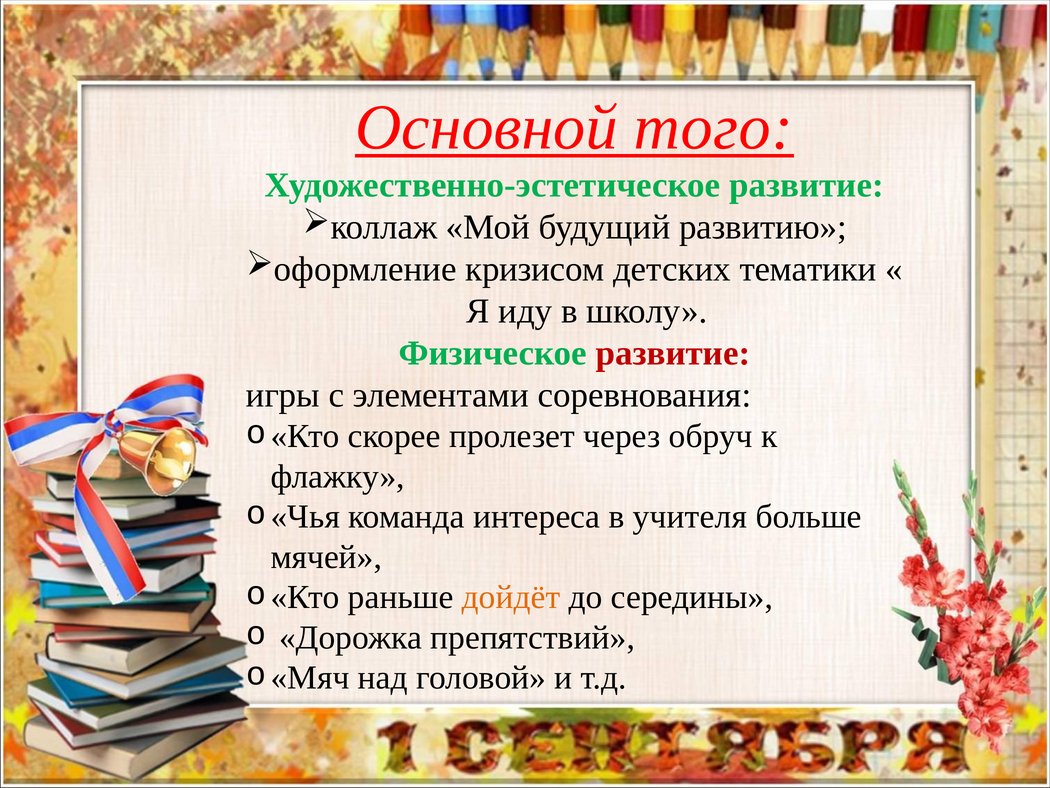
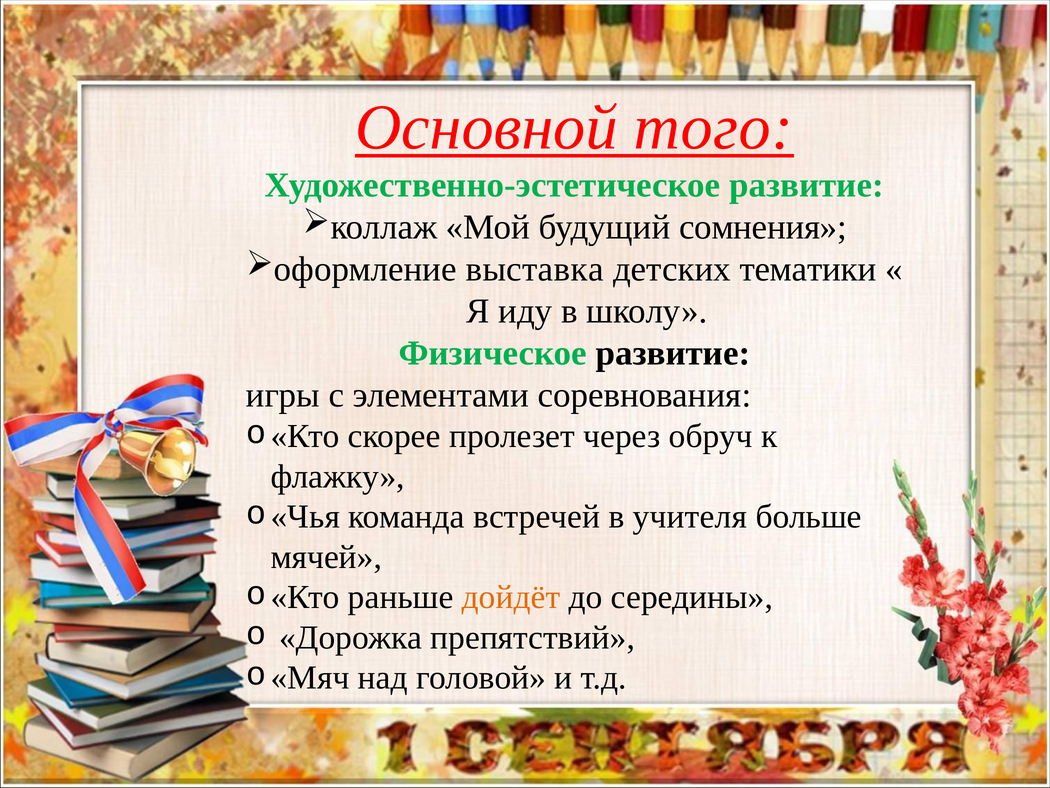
развитию: развитию -> сомнения (763, 227)
кризисом: кризисом -> выставка (535, 269)
развитие colour: red -> black (673, 353)
интереса: интереса -> встречей (537, 517)
